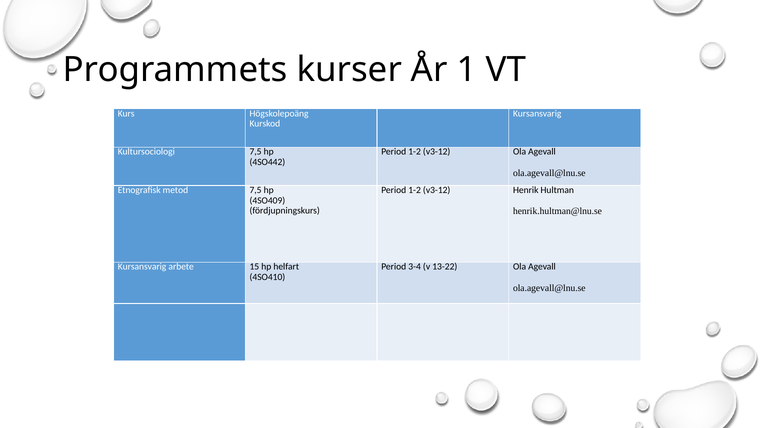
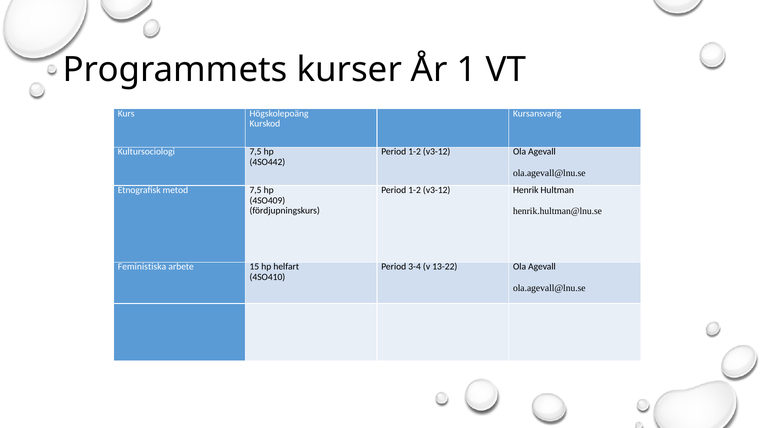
Kursansvarig: Kursansvarig -> Feministiska (142, 267)
